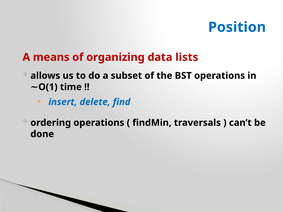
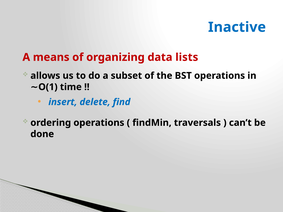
Position: Position -> Inactive (237, 27)
